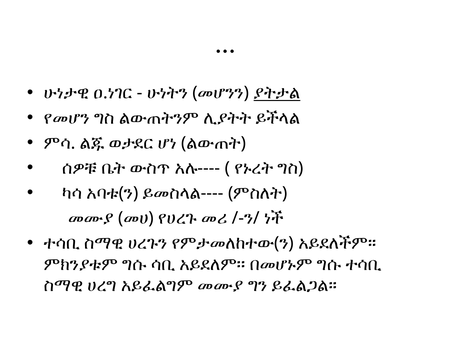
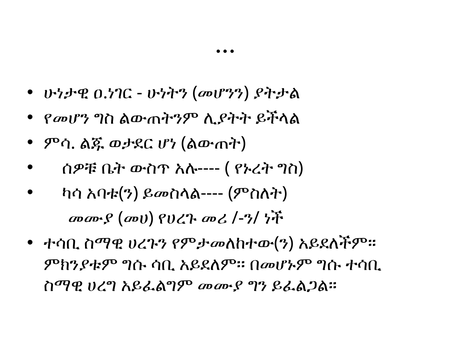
ያትታል underline: present -> none (277, 93)
